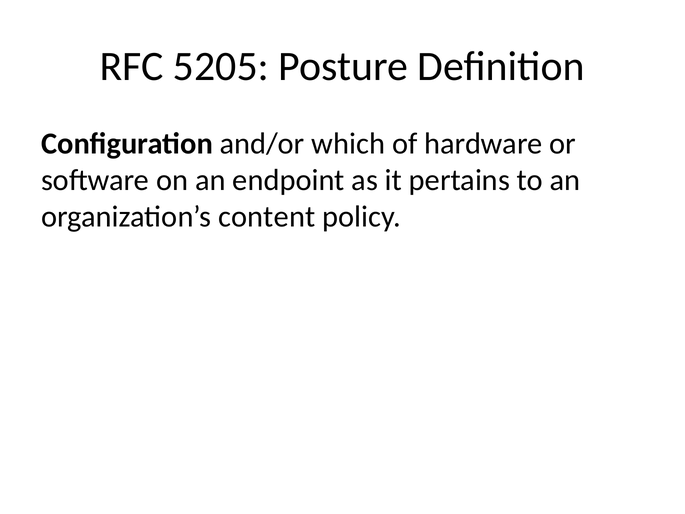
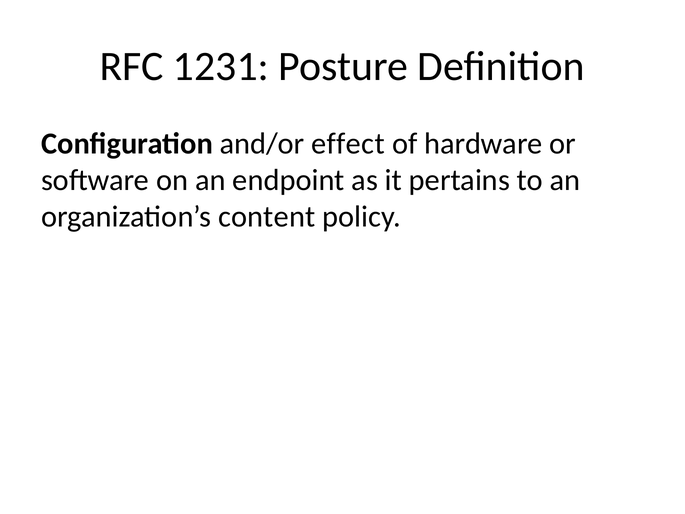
5205: 5205 -> 1231 (221, 66)
which: which -> effect (348, 144)
